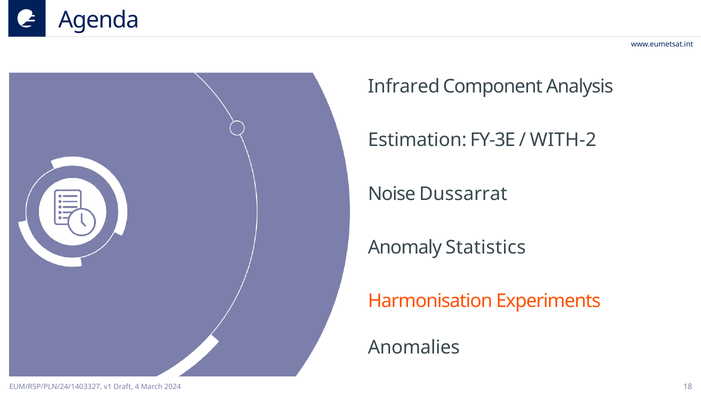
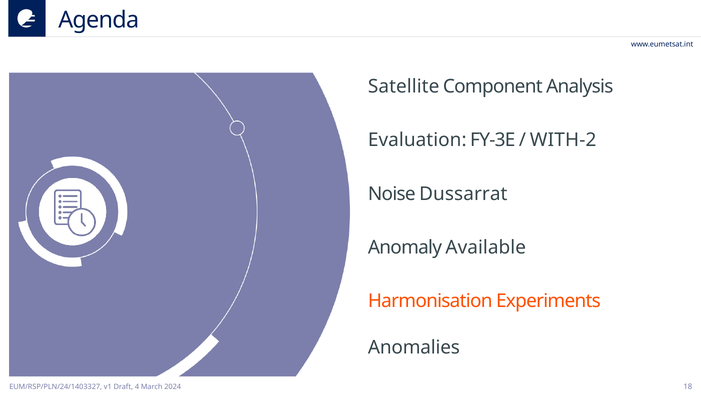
Infrared: Infrared -> Satellite (404, 87)
Estimation: Estimation -> Evaluation (417, 140)
Statistics: Statistics -> Available (486, 248)
